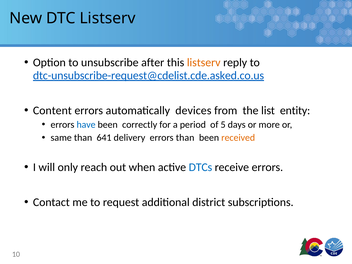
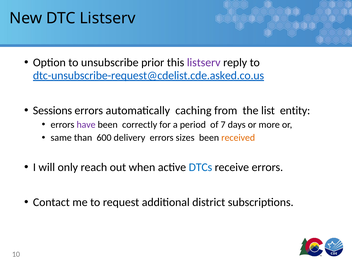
after: after -> prior (153, 63)
listserv colour: orange -> purple (204, 63)
Content: Content -> Sessions (52, 111)
devices: devices -> caching (193, 111)
have colour: blue -> purple (86, 125)
5: 5 -> 7 (223, 125)
641: 641 -> 600 (104, 138)
errors than: than -> sizes (185, 138)
